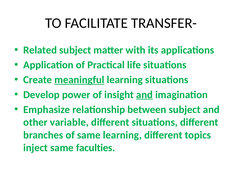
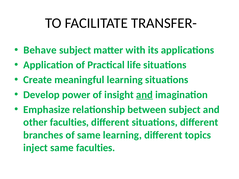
Related: Related -> Behave (40, 50)
meaningful underline: present -> none (79, 80)
other variable: variable -> faculties (69, 122)
